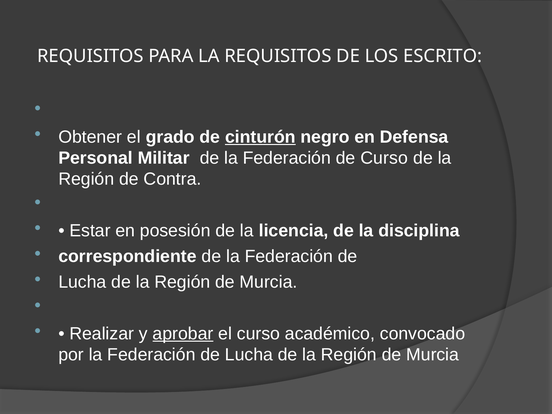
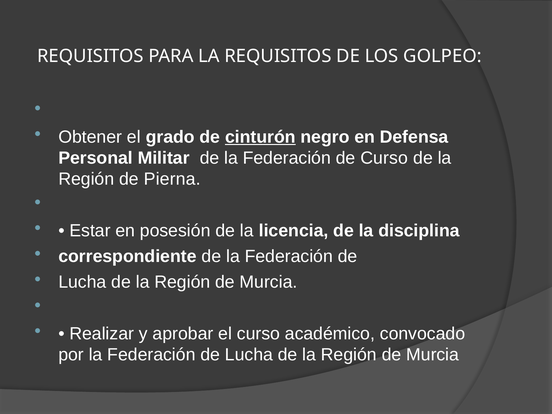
ESCRITO: ESCRITO -> GOLPEO (443, 56)
Contra: Contra -> Pierna (172, 179)
aprobar underline: present -> none (183, 334)
